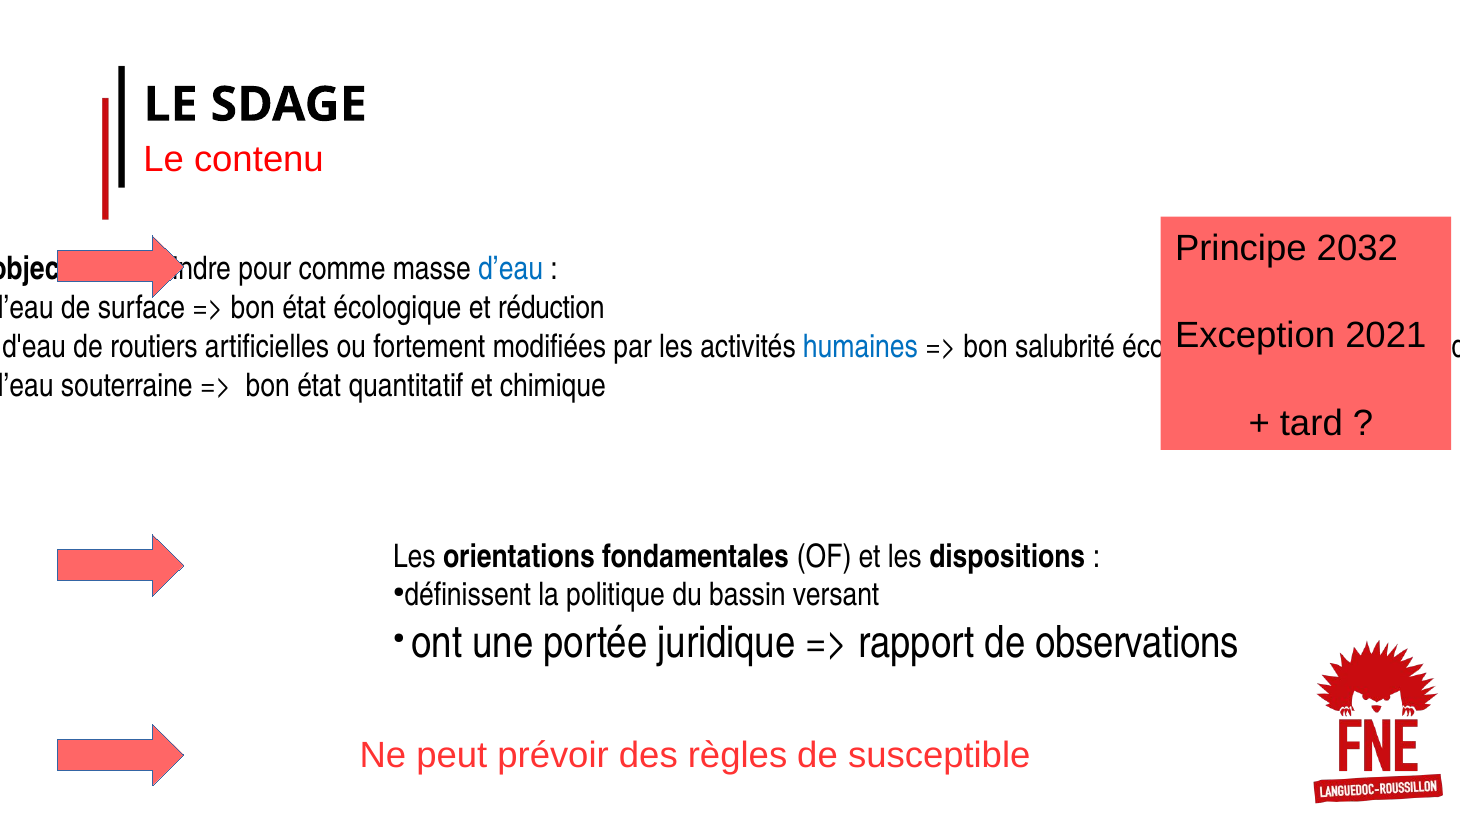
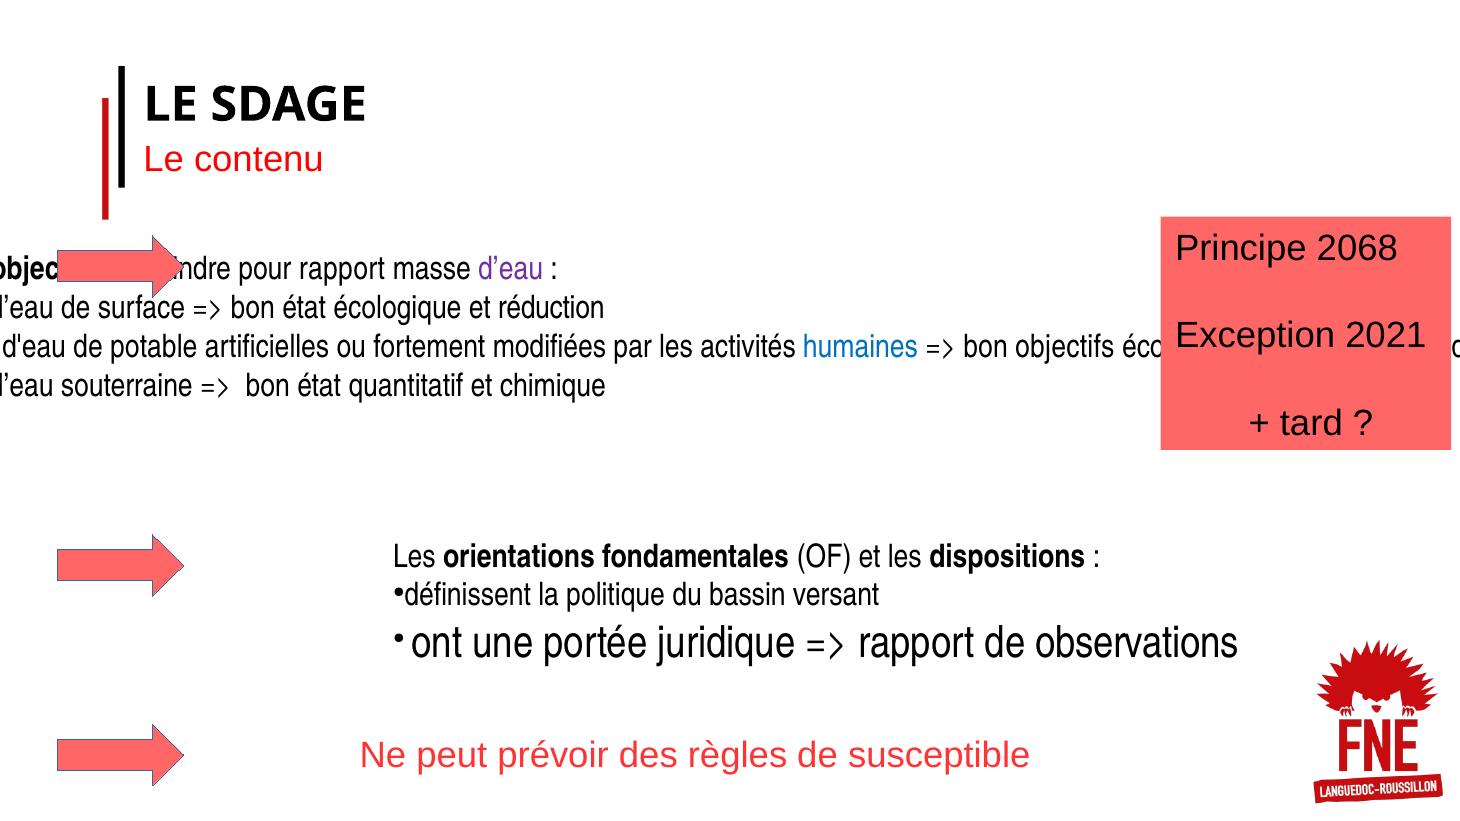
2032: 2032 -> 2068 (1357, 248)
pour comme: comme -> rapport (342, 269)
d’eau colour: blue -> purple (511, 269)
routiers: routiers -> potable (154, 347)
bon salubrité: salubrité -> objectifs (1065, 347)
